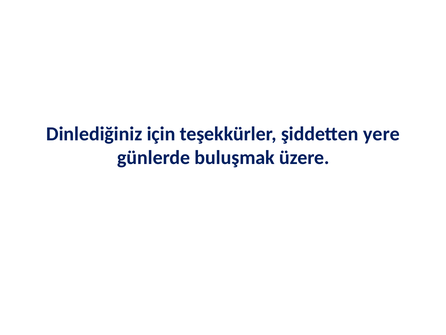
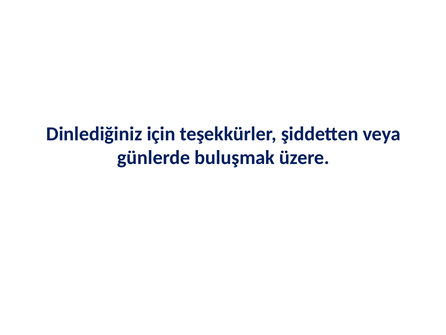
yere: yere -> veya (382, 134)
